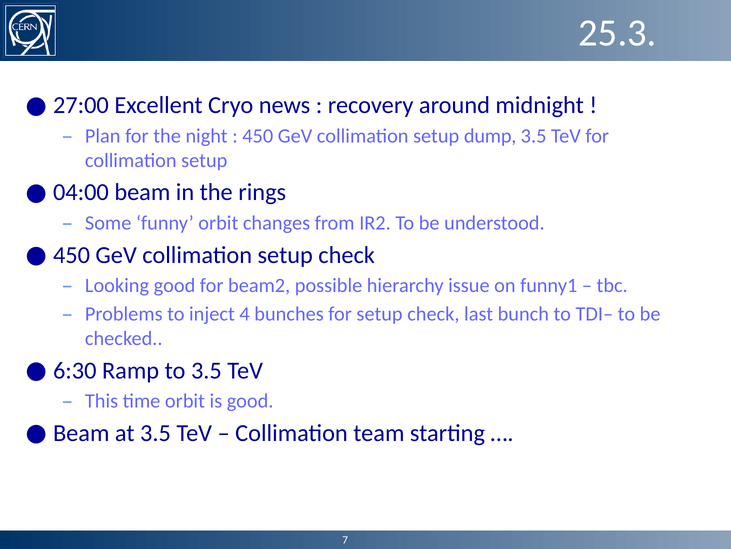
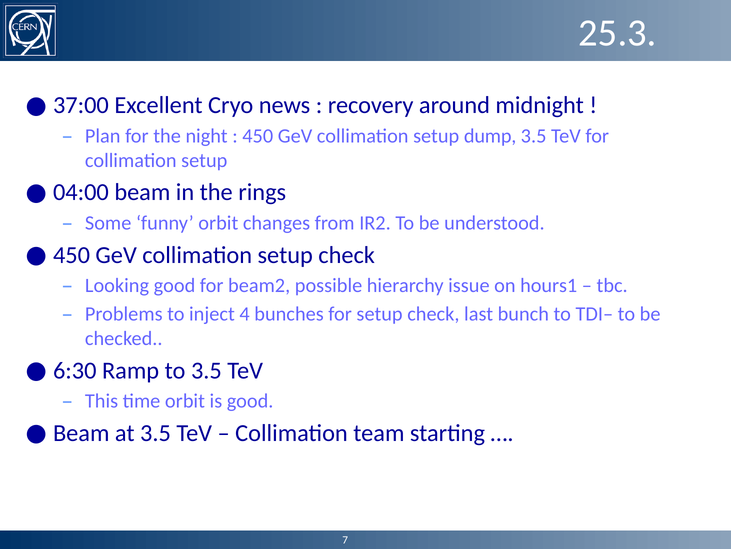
27:00: 27:00 -> 37:00 (81, 105)
funny1: funny1 -> hours1 (549, 285)
